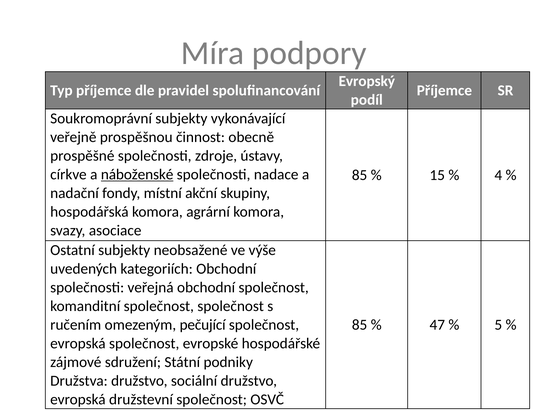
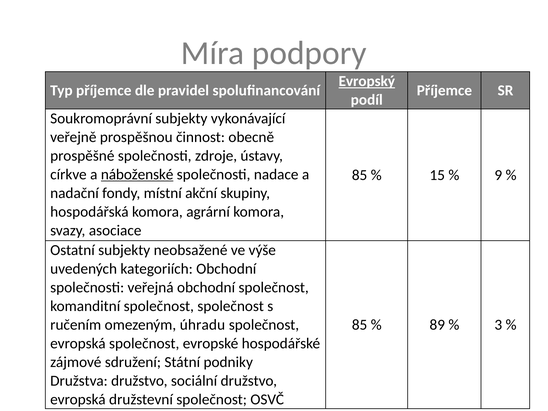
Evropský underline: none -> present (367, 81)
4: 4 -> 9 (498, 175)
pečující: pečující -> úhradu (202, 325)
47: 47 -> 89 (437, 325)
5: 5 -> 3 (498, 325)
